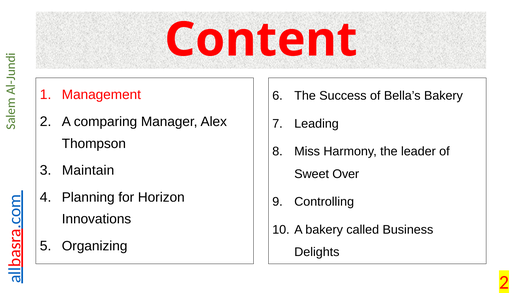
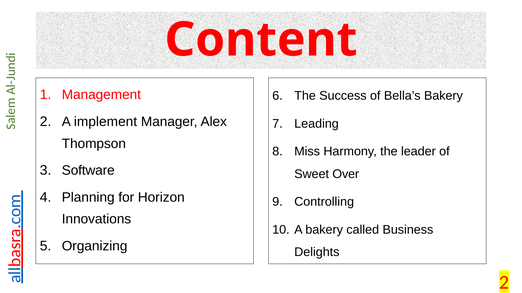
comparing: comparing -> implement (105, 122)
Maintain: Maintain -> Software (88, 171)
